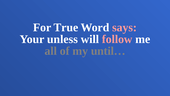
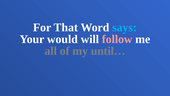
True: True -> That (66, 27)
says colour: pink -> light blue (125, 27)
unless: unless -> would (62, 39)
